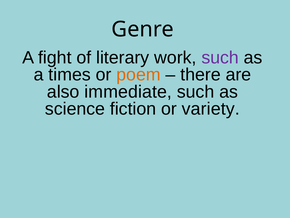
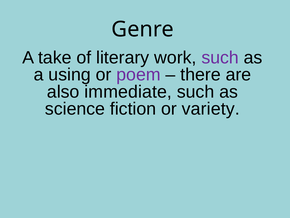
fight: fight -> take (55, 58)
times: times -> using (70, 75)
poem colour: orange -> purple (138, 75)
